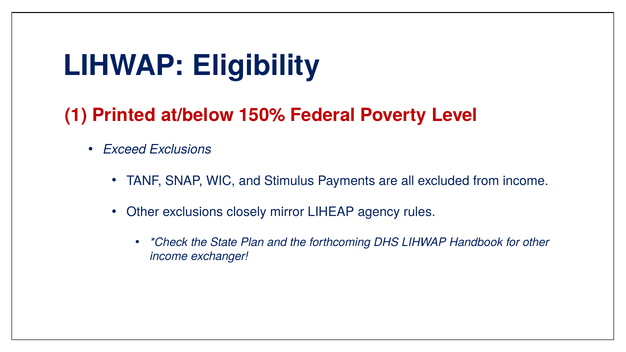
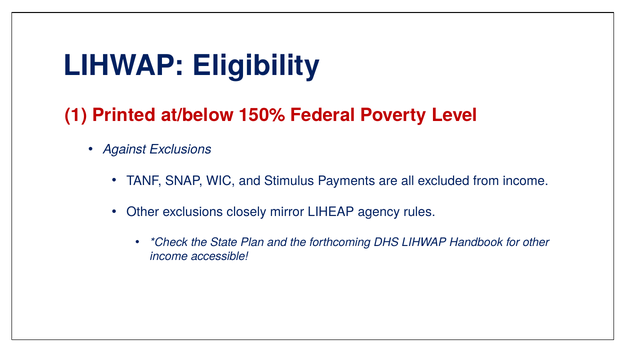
Exceed: Exceed -> Against (124, 150)
exchanger: exchanger -> accessible (220, 257)
